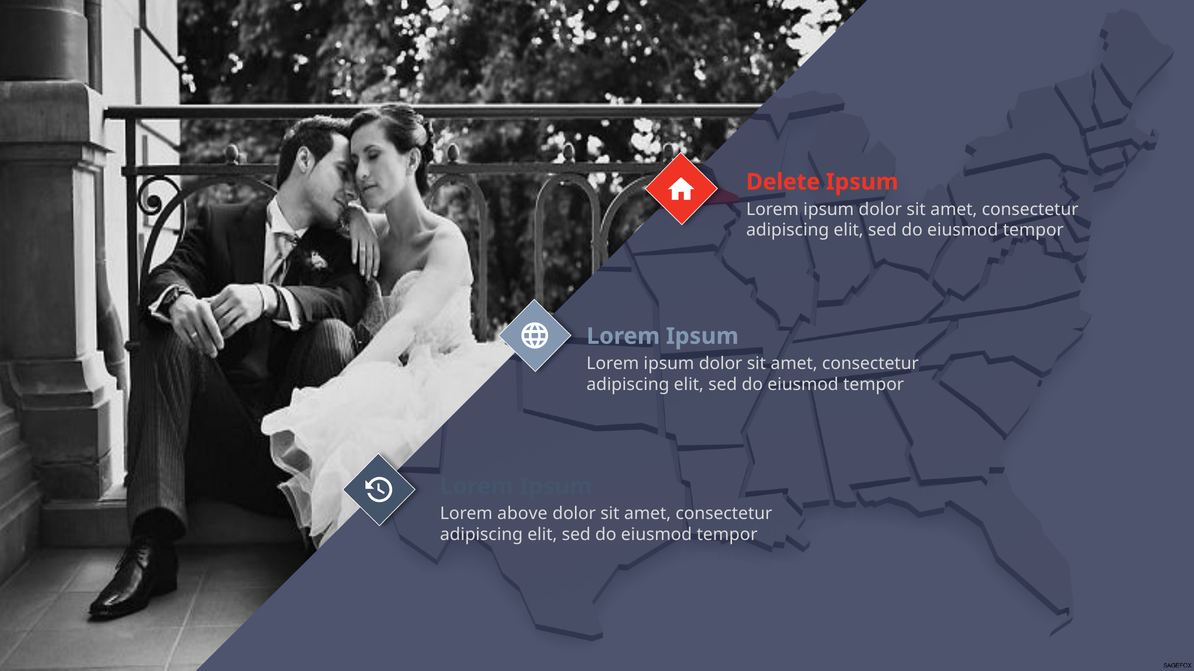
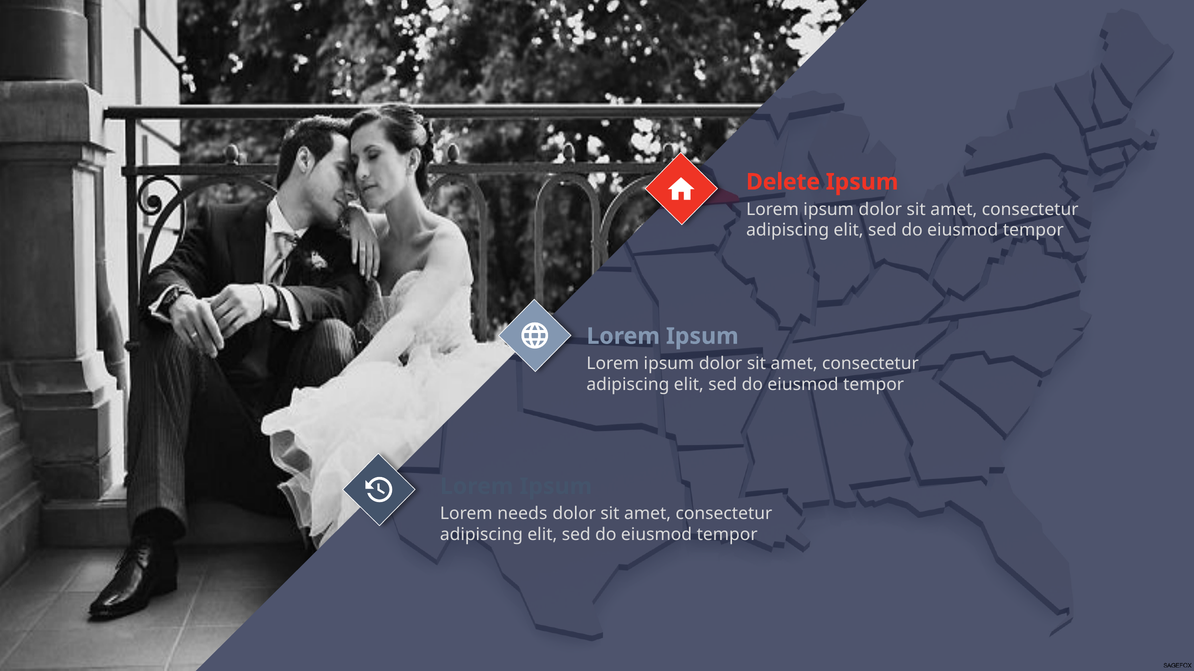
above: above -> needs (522, 514)
